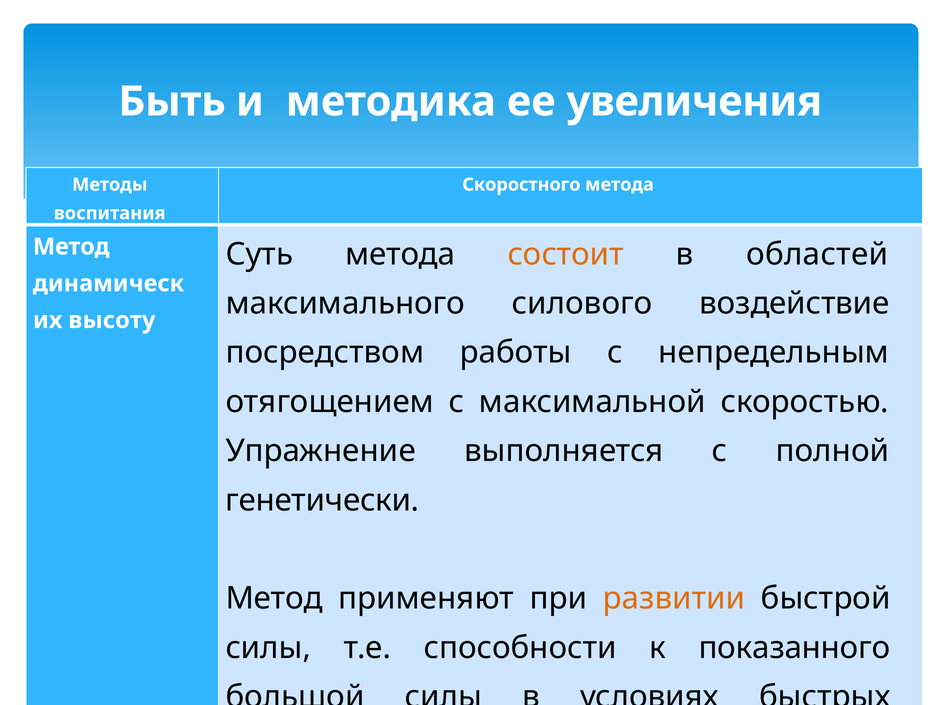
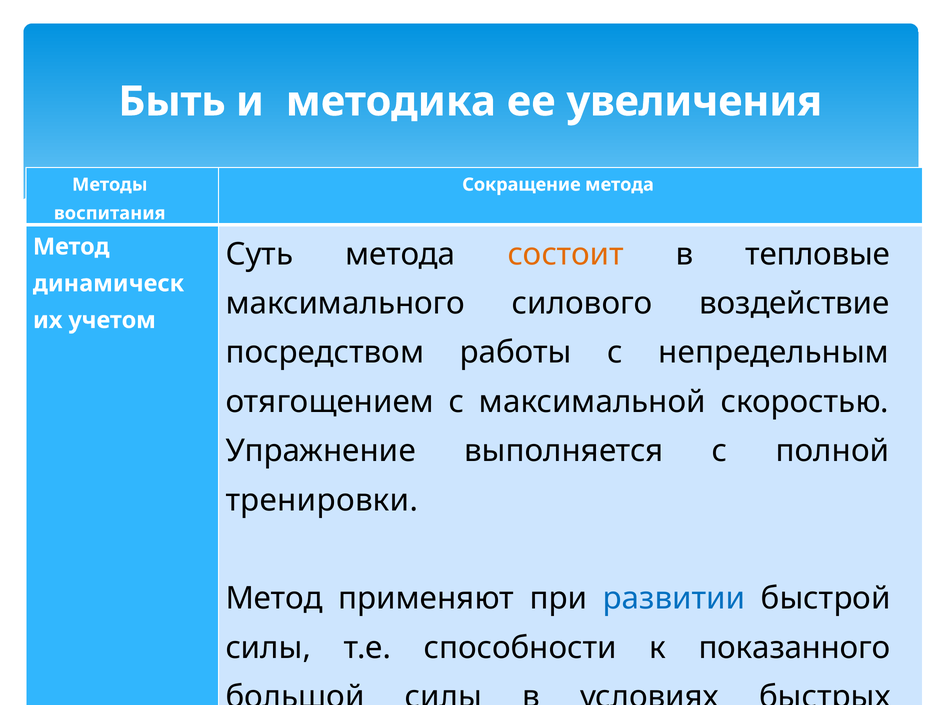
Скоростного: Скоростного -> Сокращение (521, 185)
областей: областей -> тепловые (818, 255)
высоту: высоту -> учетом (112, 321)
генетически: генетически -> тренировки (322, 501)
развитии colour: orange -> blue (674, 599)
